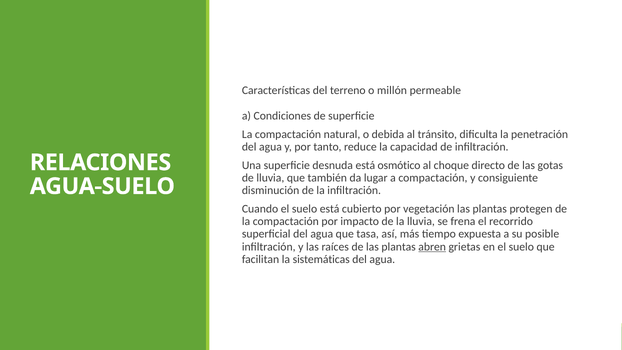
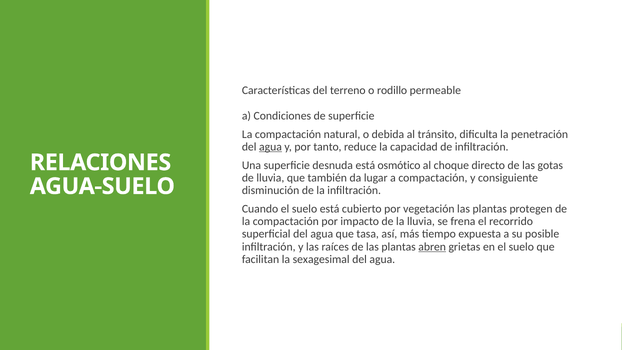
millón: millón -> rodillo (392, 90)
agua underline: none -> present (270, 147)
sistemáticas: sistemáticas -> sexagesimal (321, 259)
